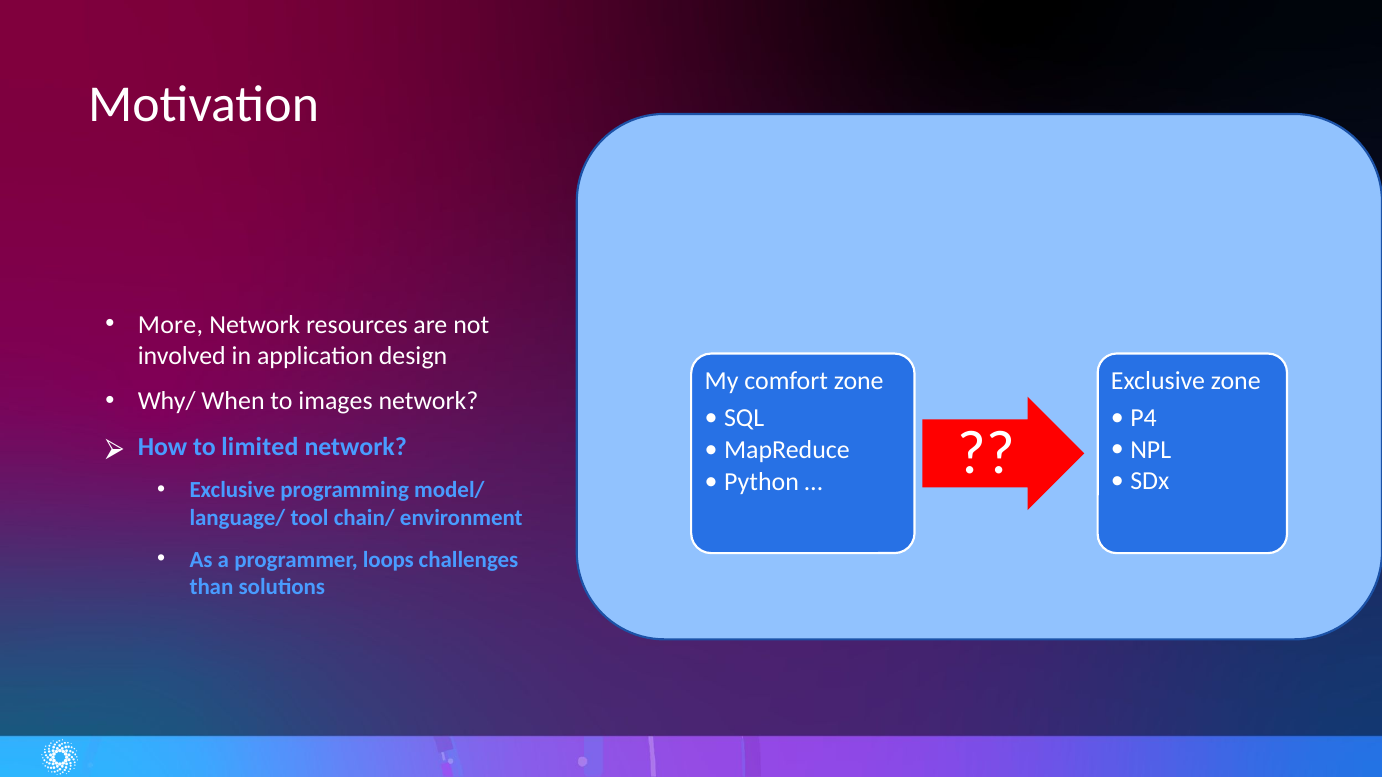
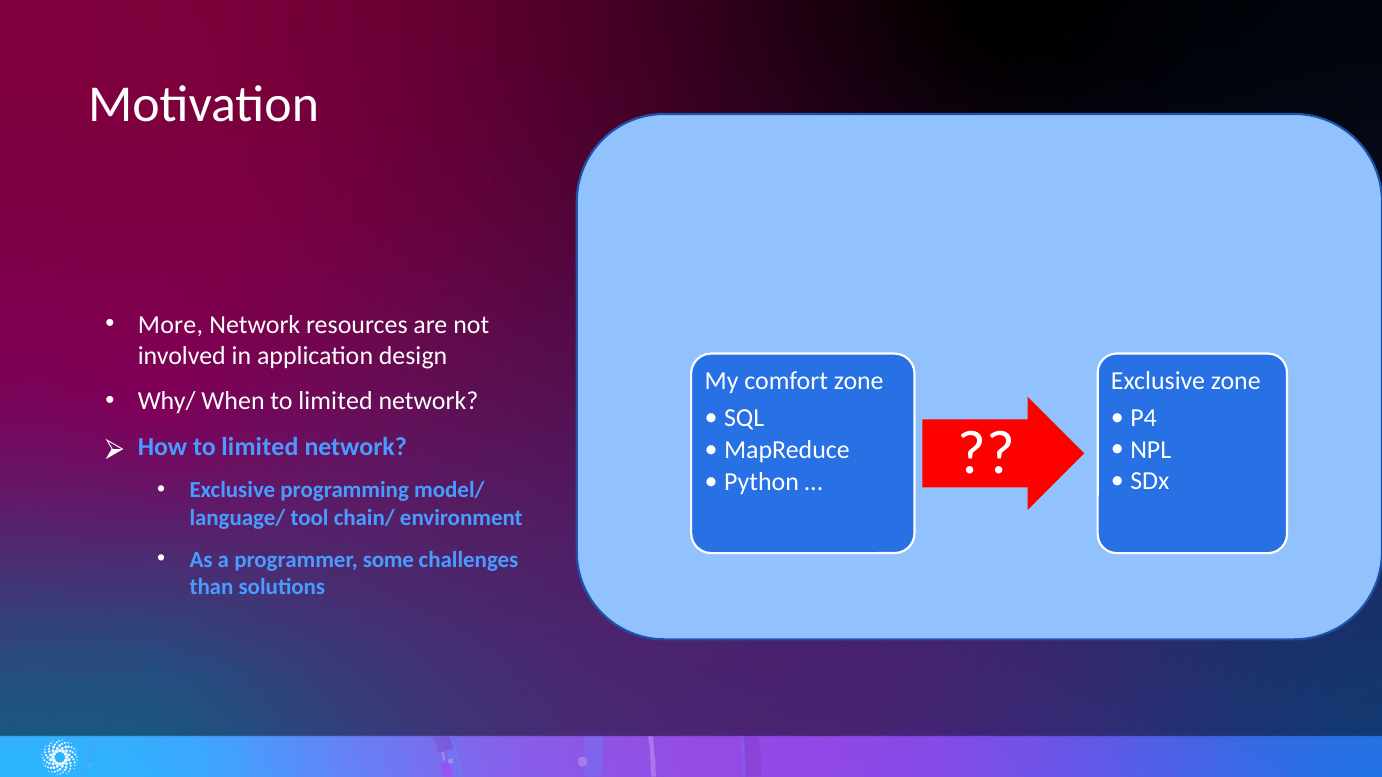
When to images: images -> limited (336, 401)
loops: loops -> some (388, 560)
